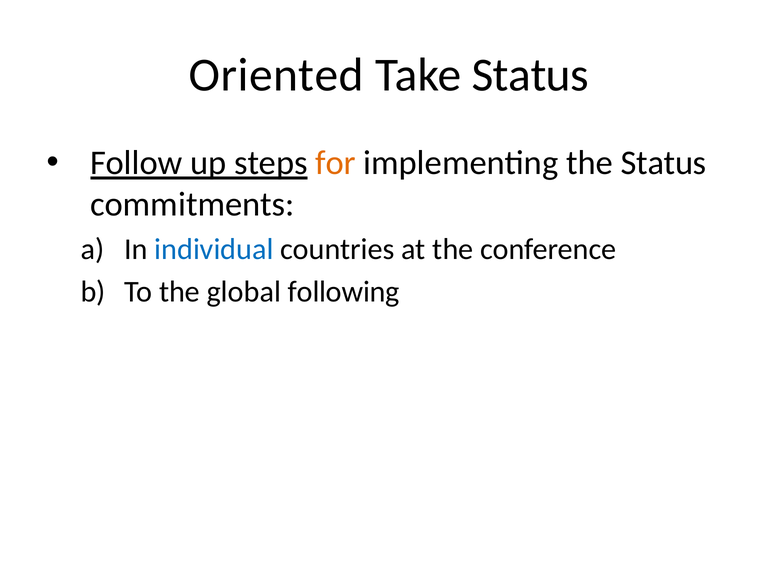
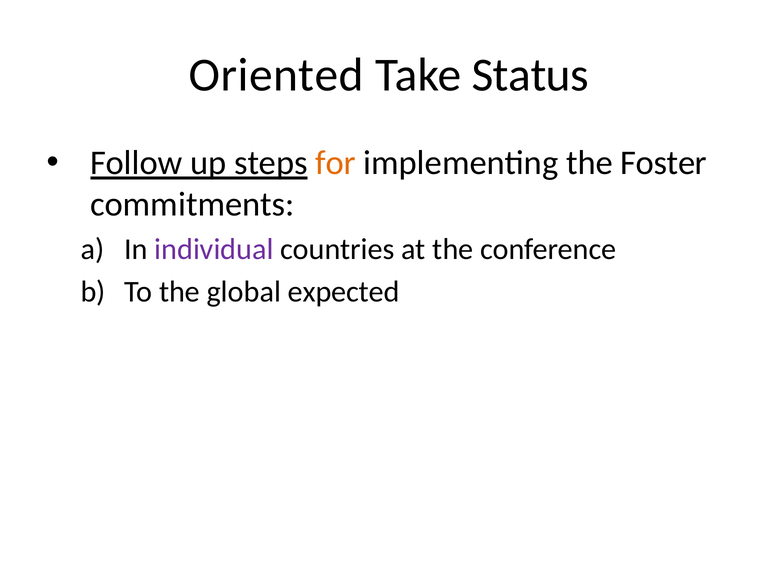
the Status: Status -> Foster (664, 163)
individual colour: blue -> purple (214, 249)
following: following -> expected (344, 291)
